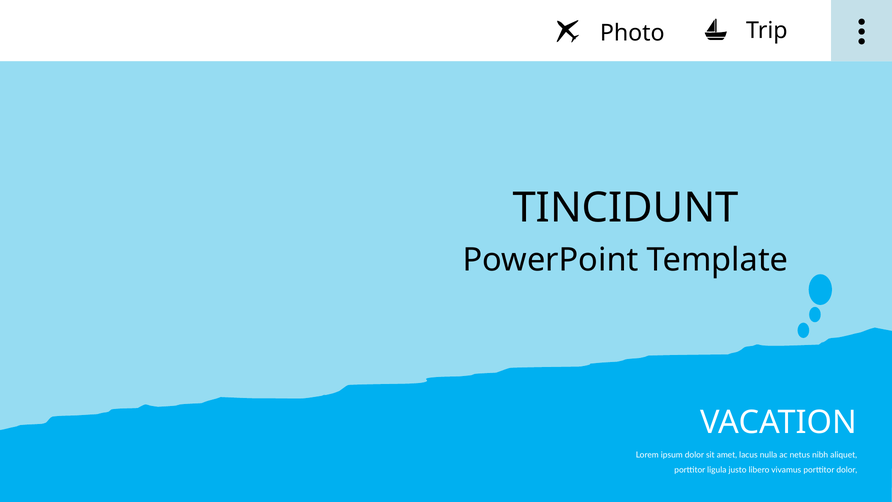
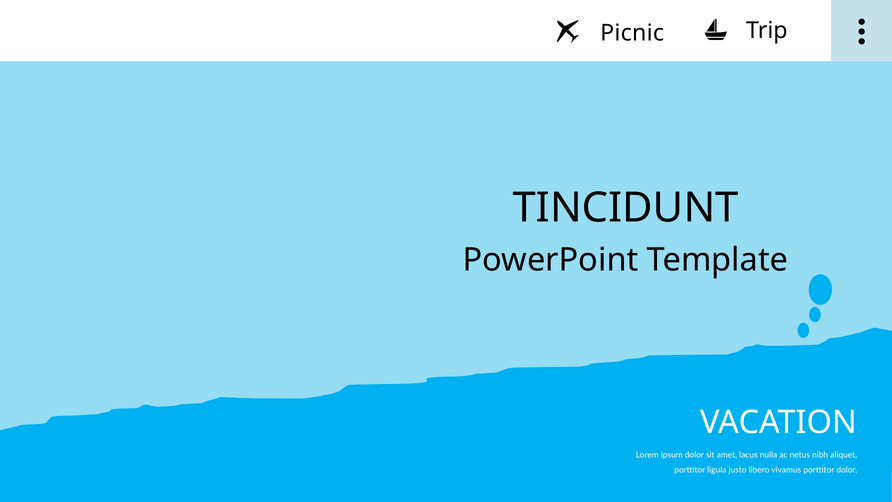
Photo: Photo -> Picnic (632, 33)
